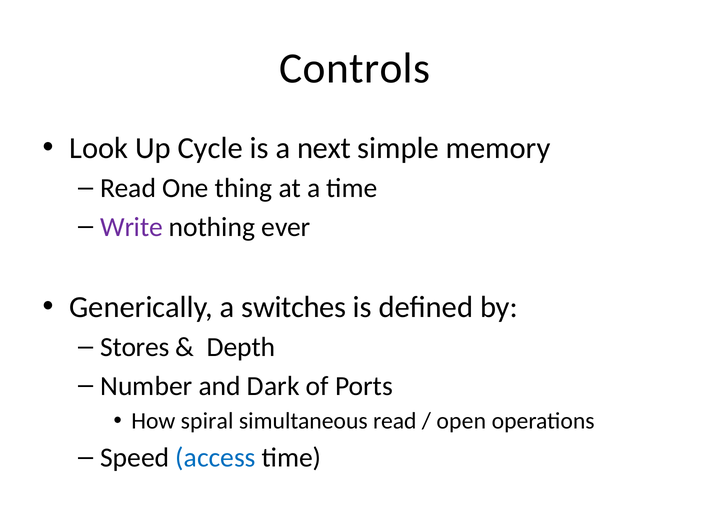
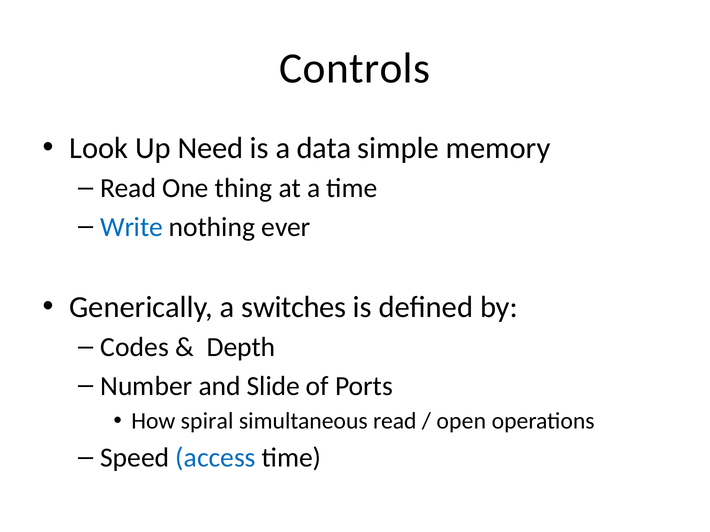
Cycle: Cycle -> Need (210, 148)
next: next -> data (324, 148)
Write colour: purple -> blue (132, 227)
Stores: Stores -> Codes (135, 348)
Dark: Dark -> Slide (273, 386)
